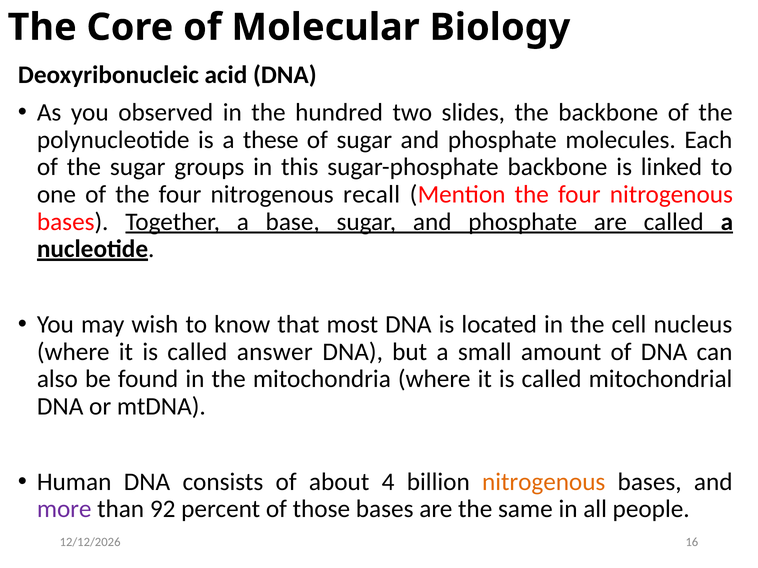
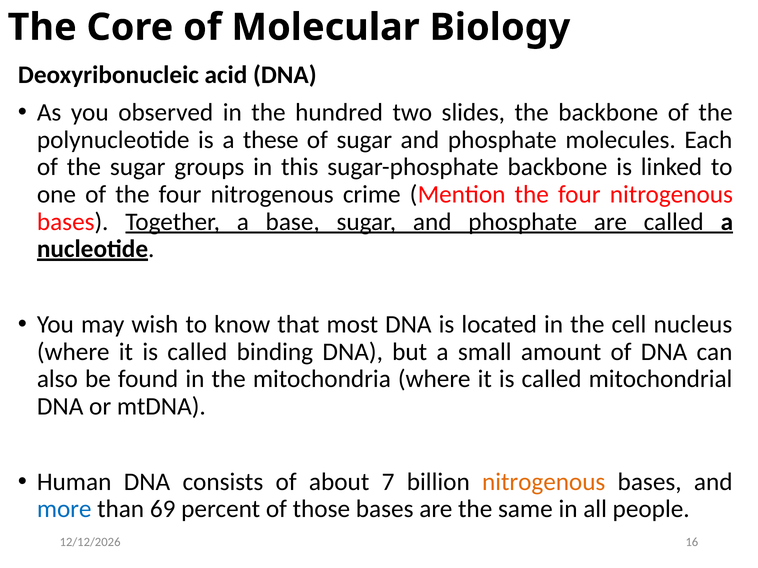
recall: recall -> crime (372, 195)
answer: answer -> binding (275, 352)
4: 4 -> 7 (388, 482)
more colour: purple -> blue (64, 509)
92: 92 -> 69 (163, 509)
